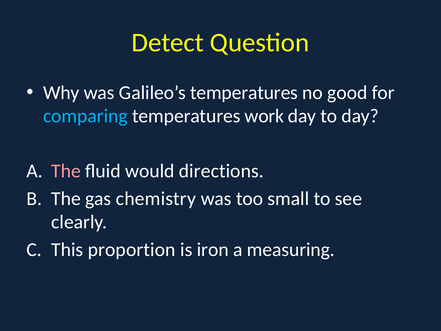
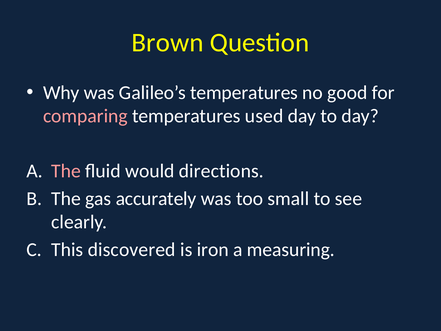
Detect: Detect -> Brown (168, 43)
comparing colour: light blue -> pink (85, 116)
work: work -> used (264, 116)
chemistry: chemistry -> accurately (156, 198)
proportion: proportion -> discovered (132, 249)
